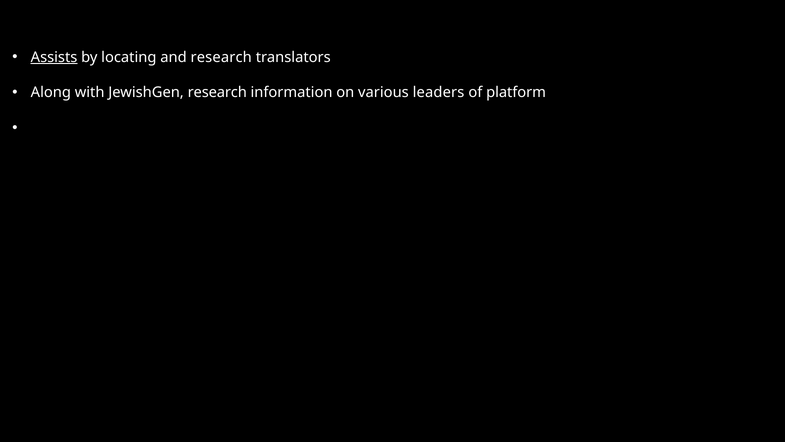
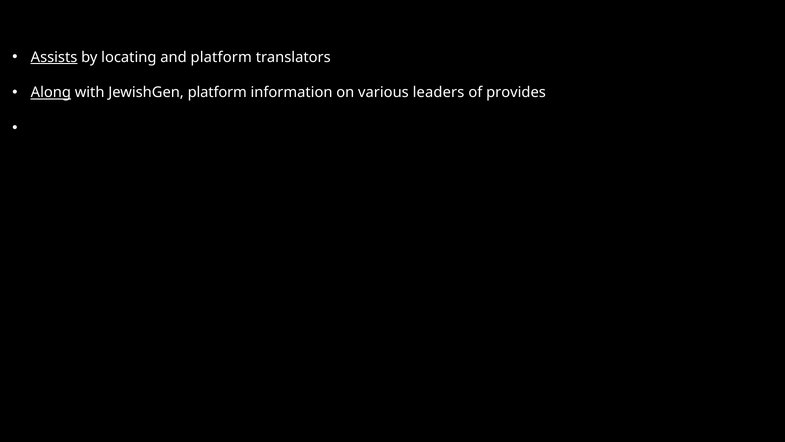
and research: research -> platform (221, 57)
Along underline: none -> present (51, 93)
JewishGen research: research -> platform (217, 93)
platform: platform -> provides (516, 93)
